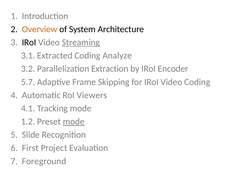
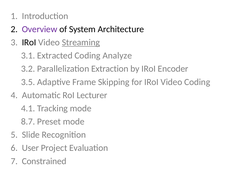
Overview colour: orange -> purple (40, 29)
5.7: 5.7 -> 3.5 (28, 82)
Viewers: Viewers -> Lecturer (92, 95)
1.2: 1.2 -> 8.7 (28, 121)
mode underline: present -> none (74, 121)
First: First -> User (30, 148)
Foreground: Foreground -> Constrained (44, 161)
